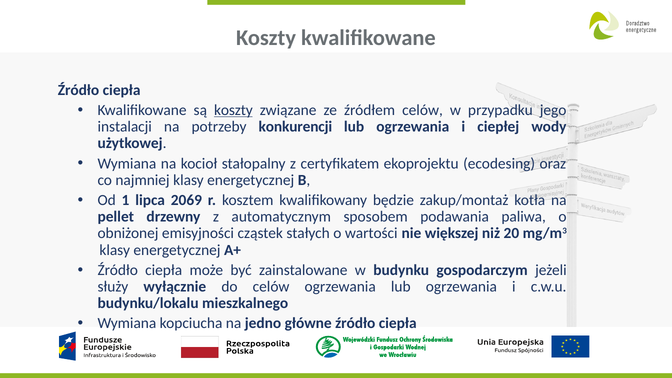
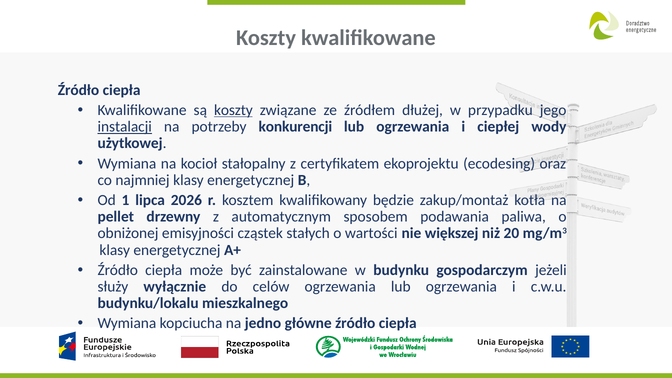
źródłem celów: celów -> dłużej (423, 110)
instalacji underline: none -> present (125, 127)
2069: 2069 -> 2026 (186, 200)
